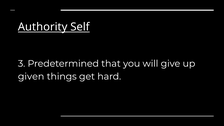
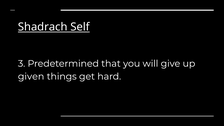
Authority: Authority -> Shadrach (43, 27)
